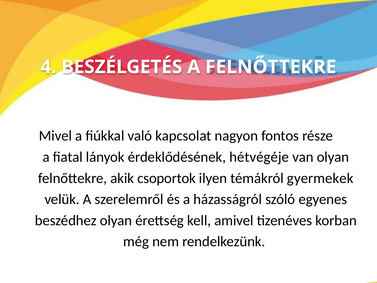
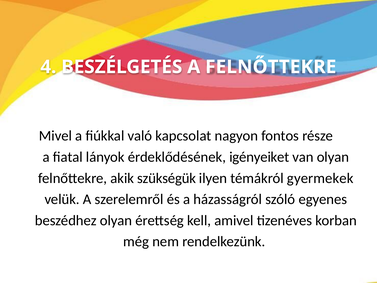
hétvégéje: hétvégéje -> igényeiket (259, 157)
csoportok: csoportok -> szükségük (167, 178)
